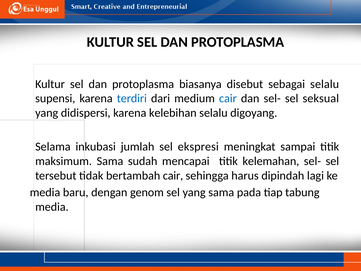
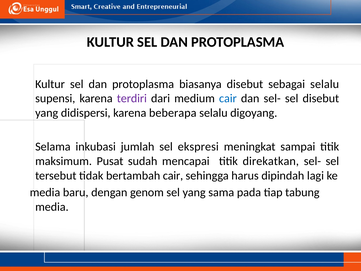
terdiri colour: blue -> purple (132, 98)
sel seksual: seksual -> disebut (321, 98)
kelebihan: kelebihan -> beberapa (173, 113)
maksimum Sama: Sama -> Pusat (110, 161)
kelemahan: kelemahan -> direkatkan (271, 161)
